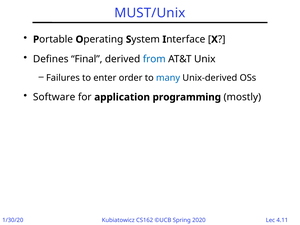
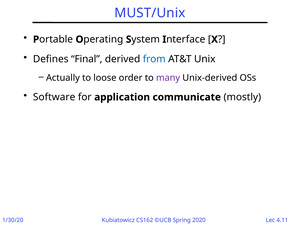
Failures: Failures -> Actually (63, 78)
enter: enter -> loose (105, 78)
many colour: blue -> purple (168, 78)
programming: programming -> communicate (187, 97)
